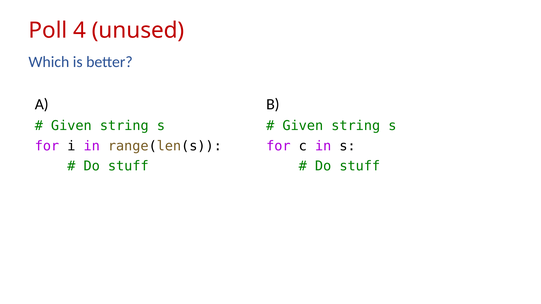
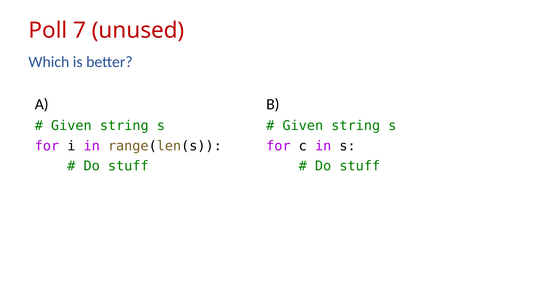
4: 4 -> 7 (80, 30)
